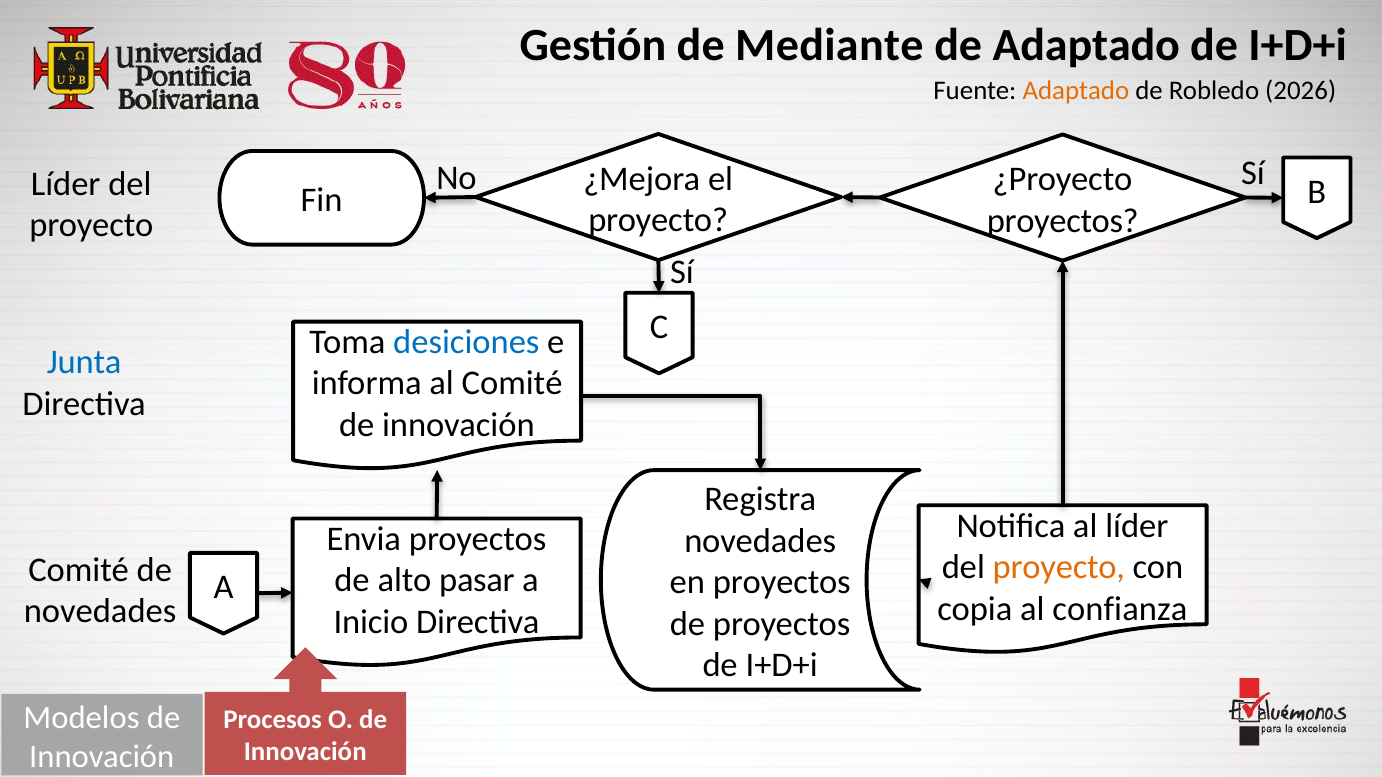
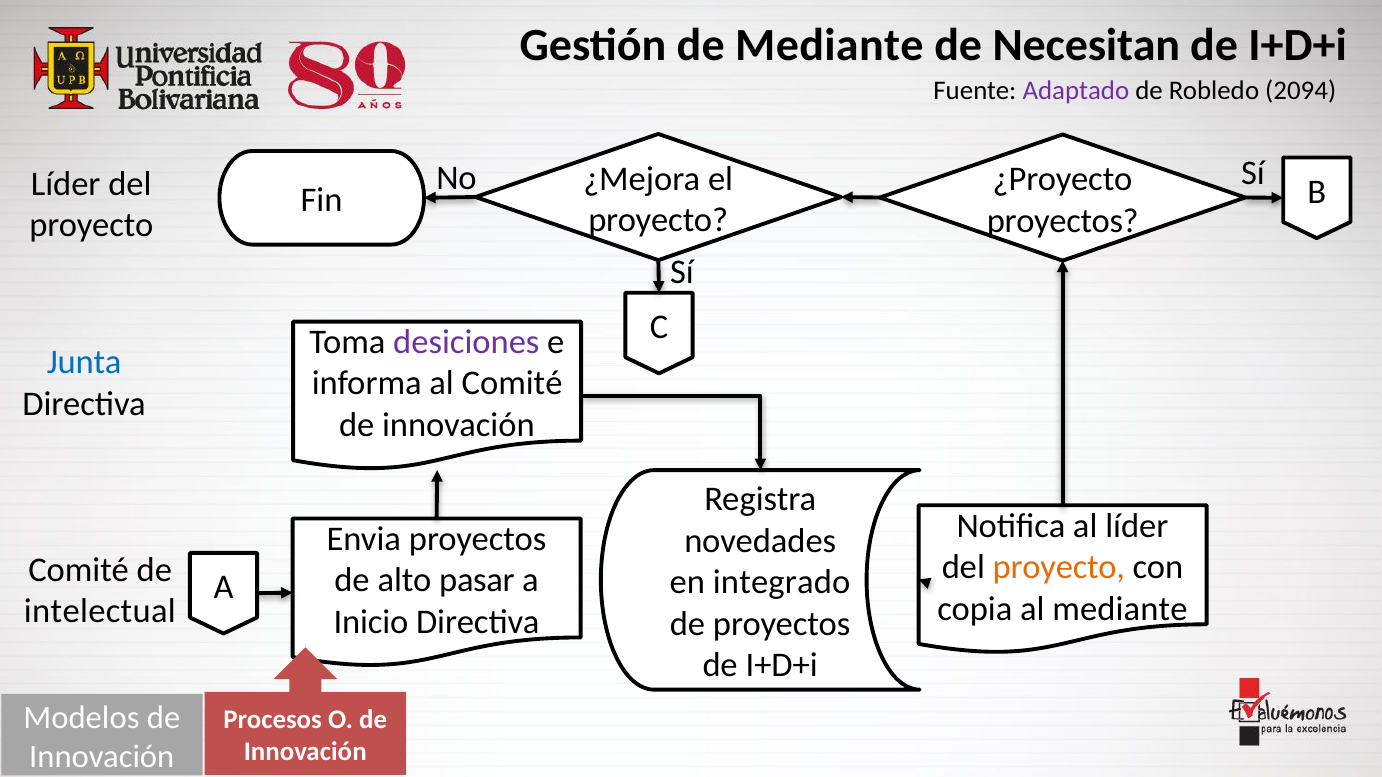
de Adaptado: Adaptado -> Necesitan (1086, 45)
Adaptado colour: orange -> purple (1076, 91)
2026: 2026 -> 2094 (1301, 91)
desiciones colour: blue -> purple (466, 342)
en proyectos: proyectos -> integrado (782, 583)
al confianza: confianza -> mediante (1120, 609)
novedades: novedades -> intelectual (100, 612)
